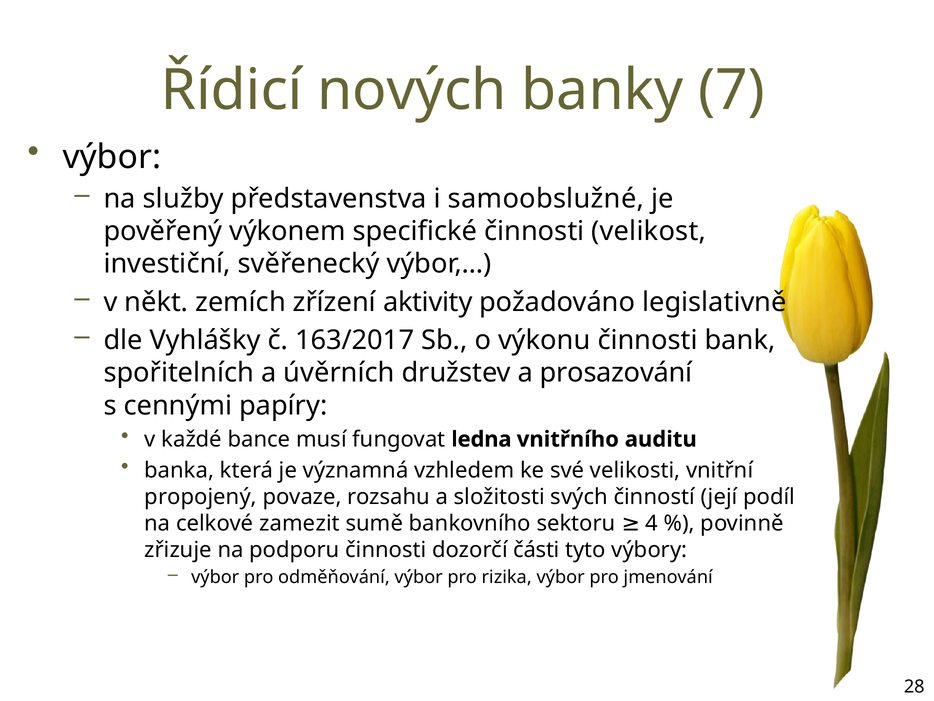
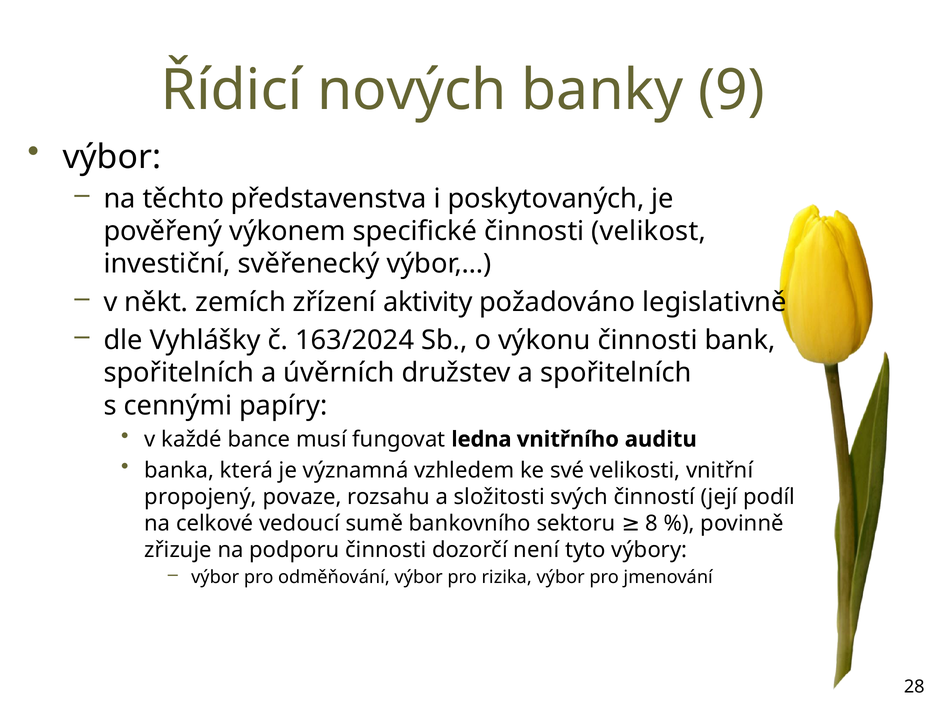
7: 7 -> 9 (732, 90)
služby: služby -> těchto (183, 198)
samoobslužné: samoobslužné -> poskytovaných (546, 198)
163/2017: 163/2017 -> 163/2024 (355, 340)
a prosazování: prosazování -> spořitelních (616, 373)
zamezit: zamezit -> vedoucí (300, 523)
4: 4 -> 8 (652, 523)
části: části -> není (536, 549)
